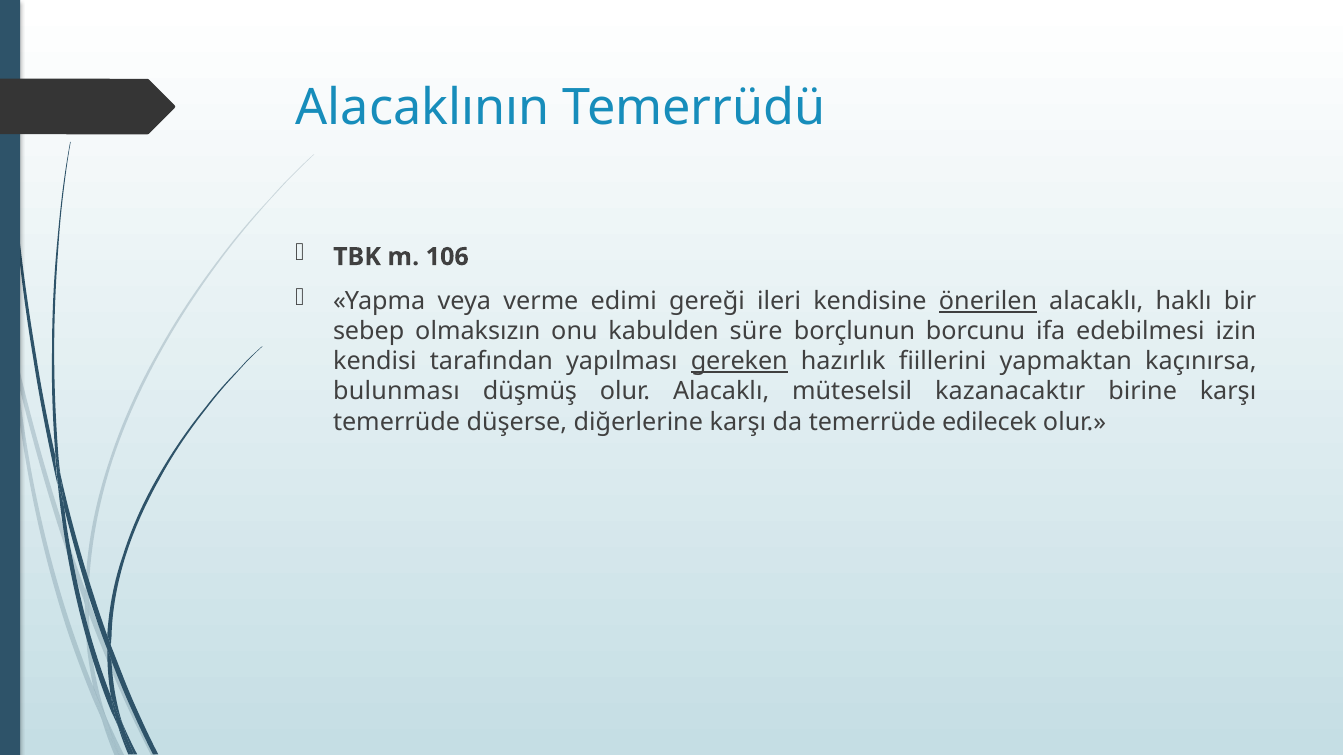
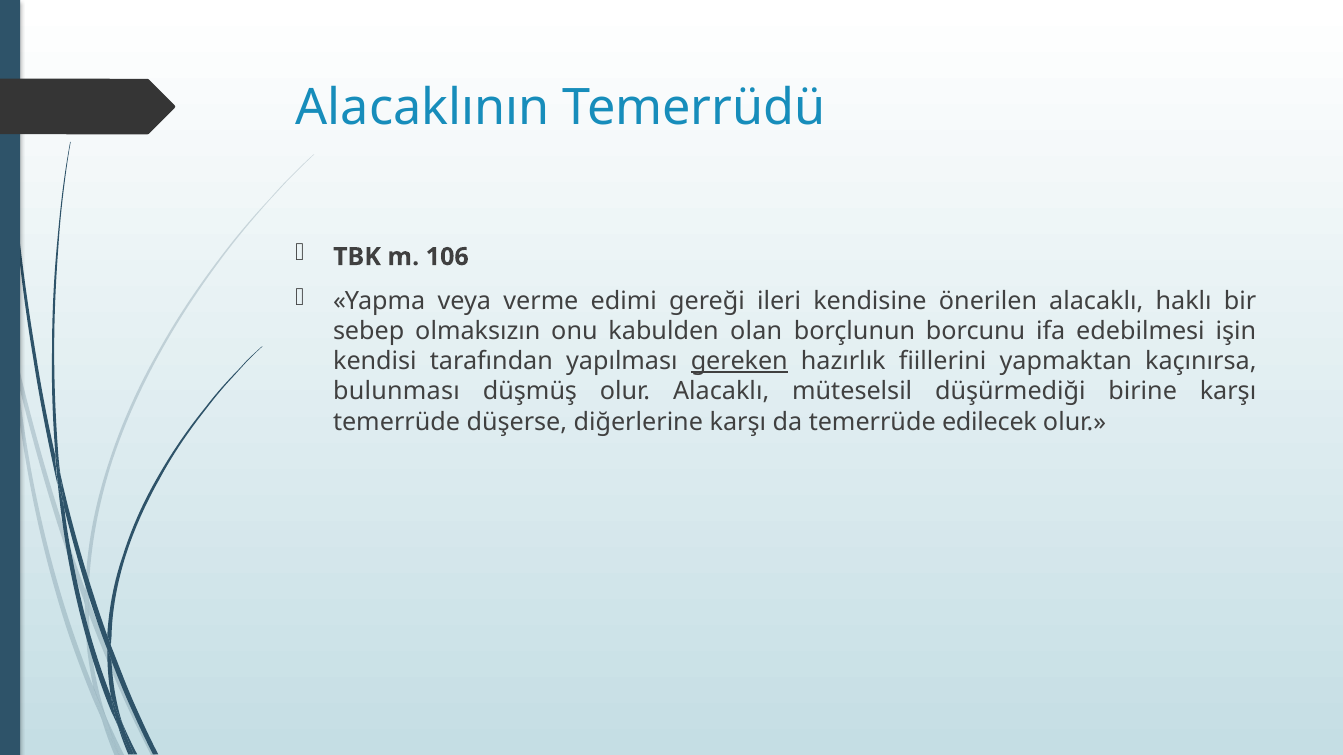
önerilen underline: present -> none (988, 301)
süre: süre -> olan (756, 331)
izin: izin -> işin (1236, 331)
kazanacaktır: kazanacaktır -> düşürmediği (1010, 392)
